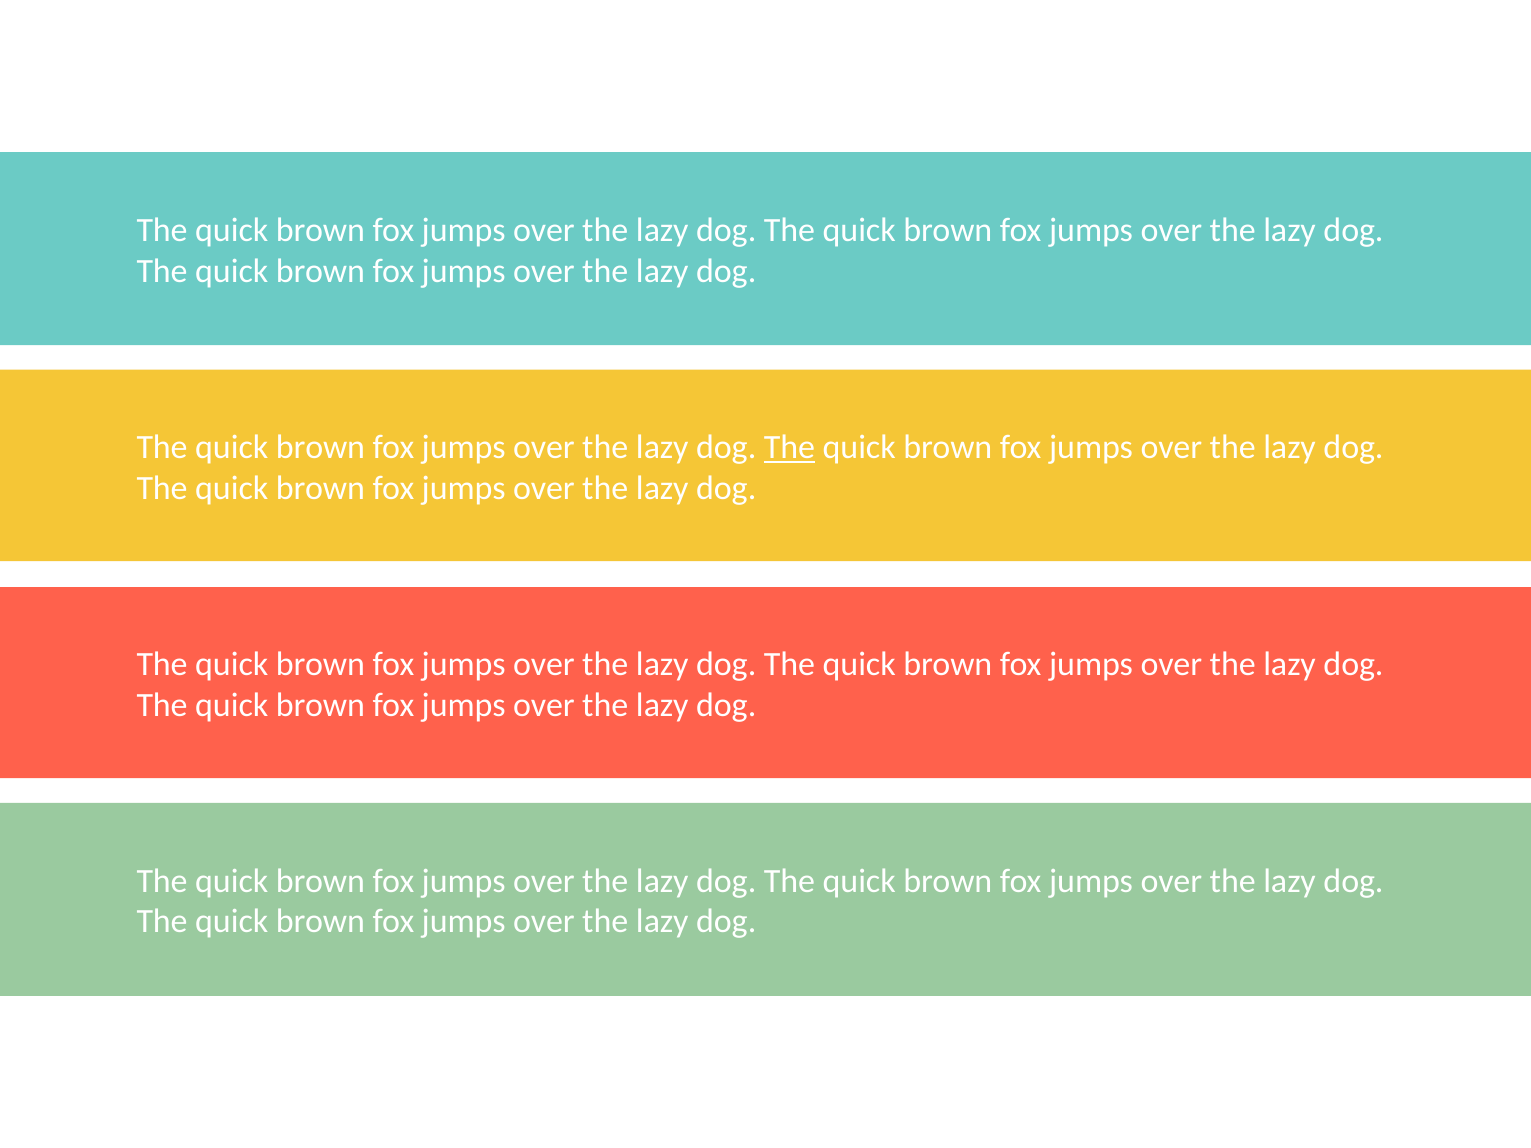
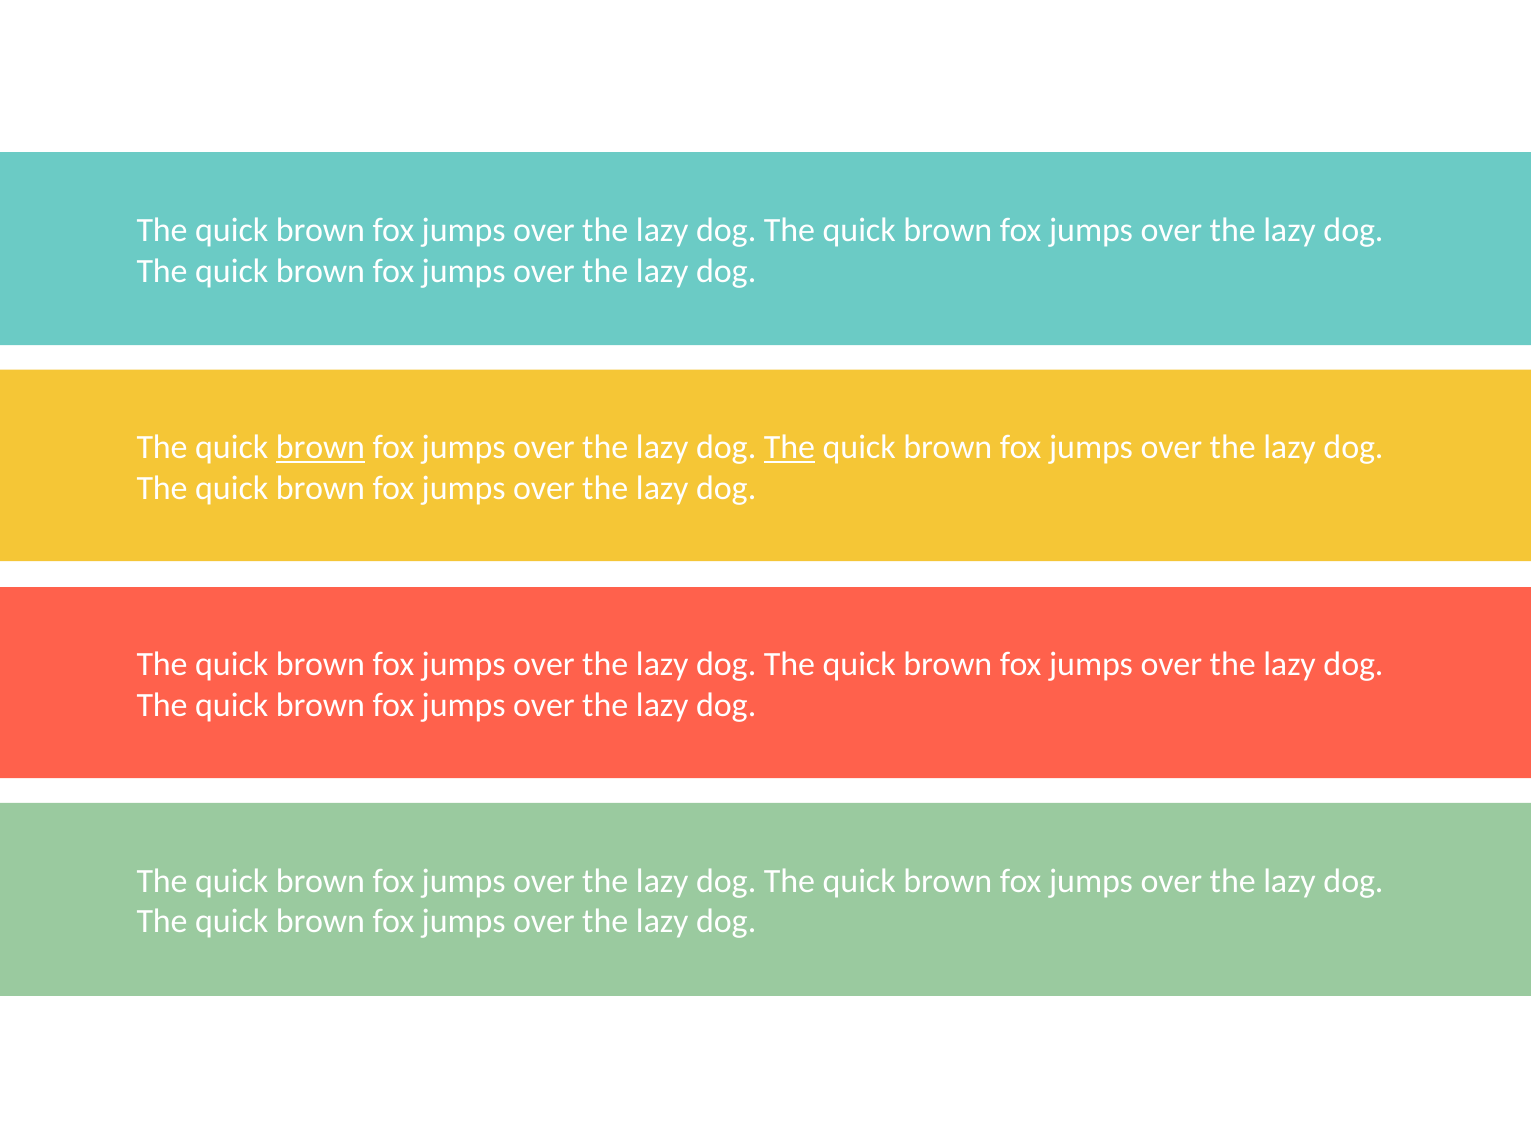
brown underline: none -> present (320, 447)
